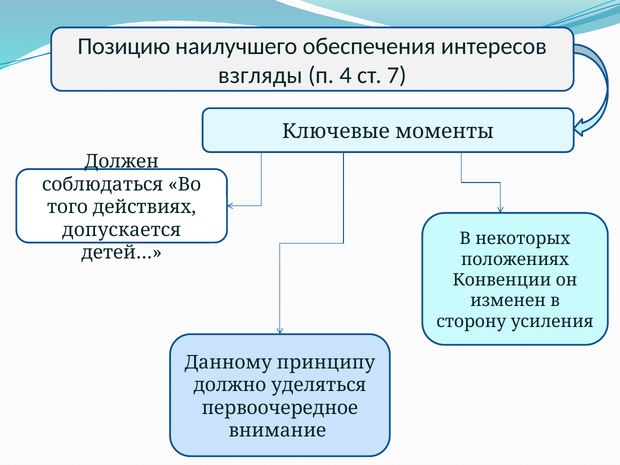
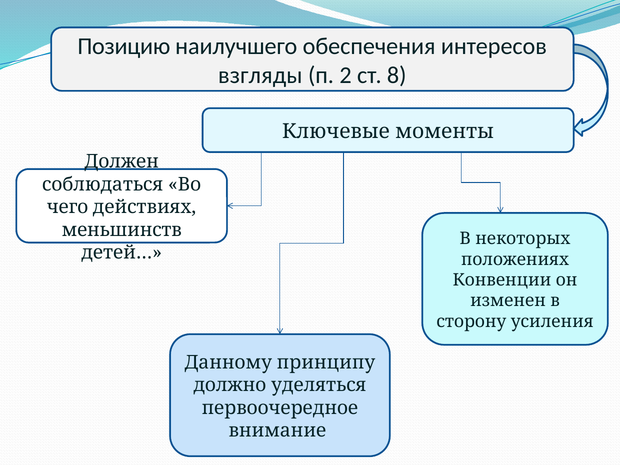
4: 4 -> 2 (345, 75)
7: 7 -> 8 (397, 75)
того: того -> чего (68, 207)
допускается: допускается -> меньшинств (122, 230)
